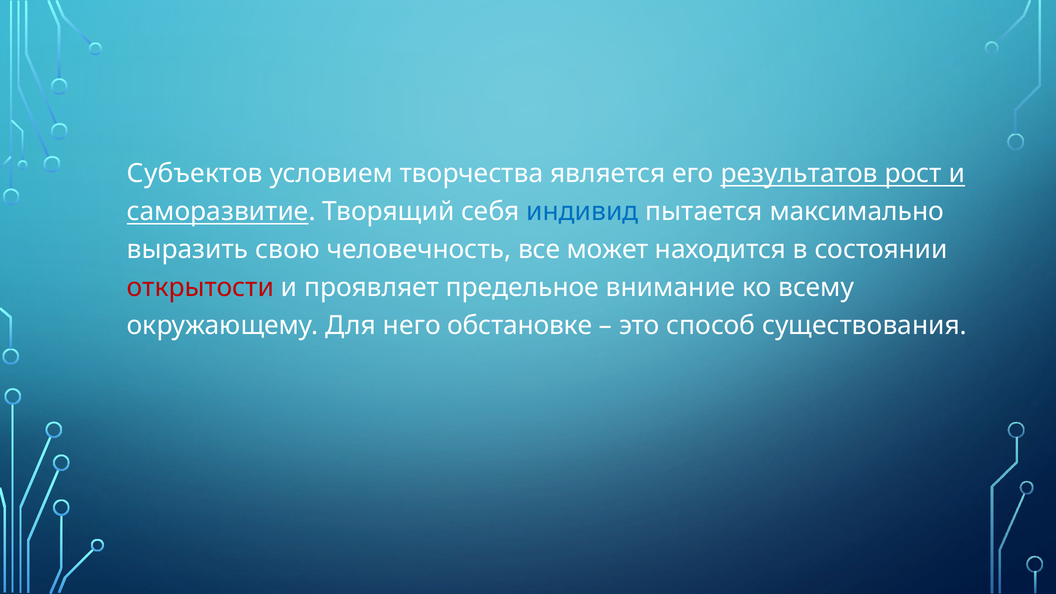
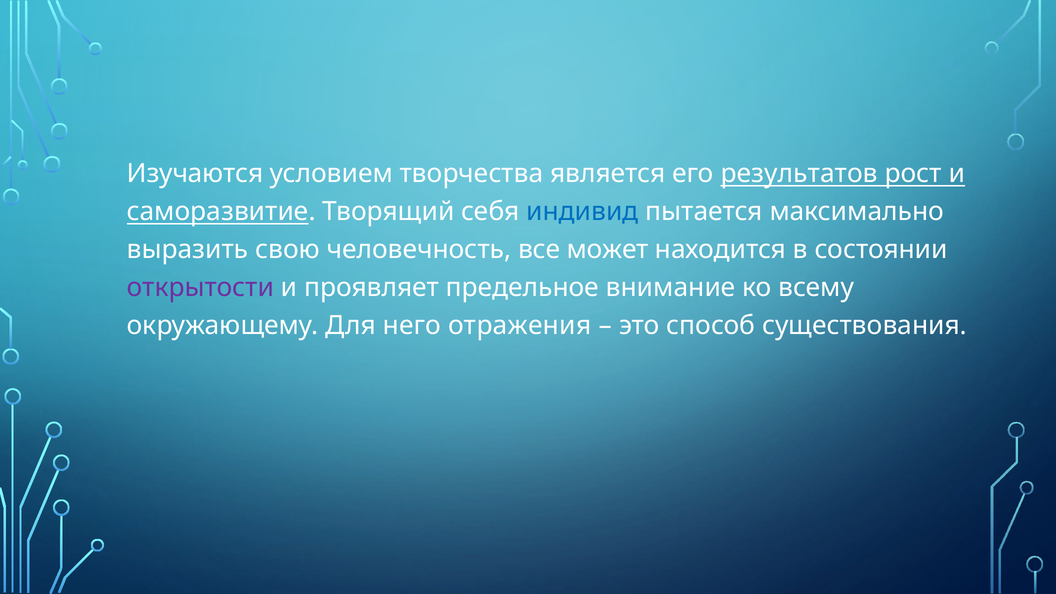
Субъектов: Субъектов -> Изучаются (195, 174)
открытости colour: red -> purple (200, 288)
обстановке: обстановке -> отражения (520, 326)
